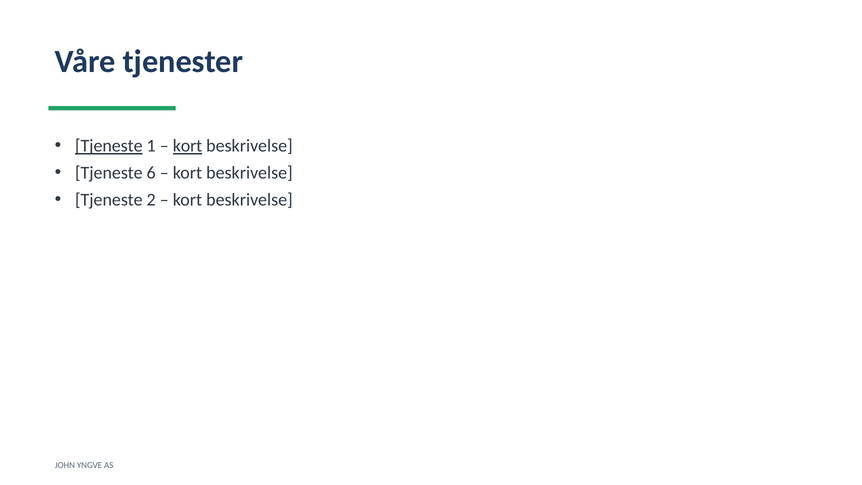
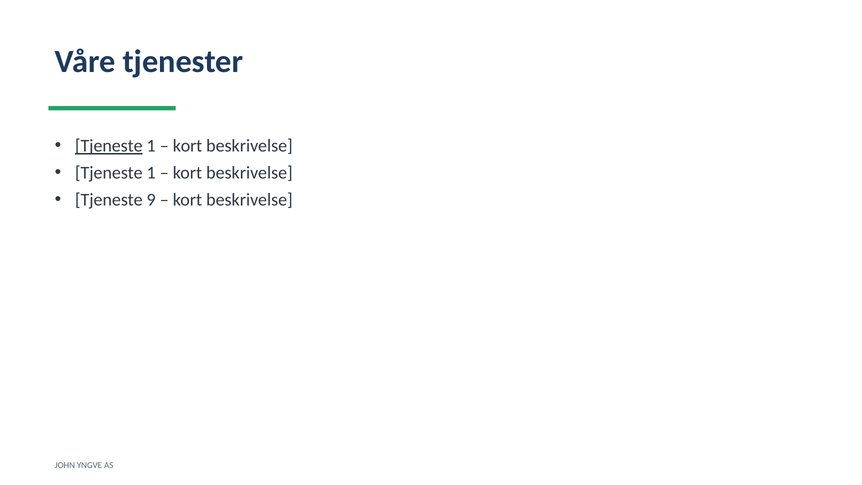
kort underline: present -> none (188, 146)
6: 6 -> 1 (151, 173)
2: 2 -> 9 (151, 200)
